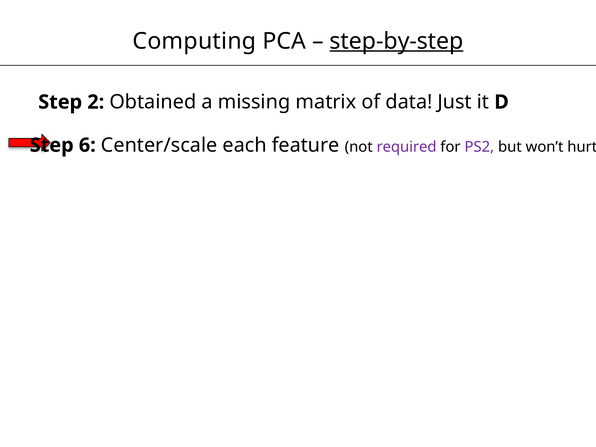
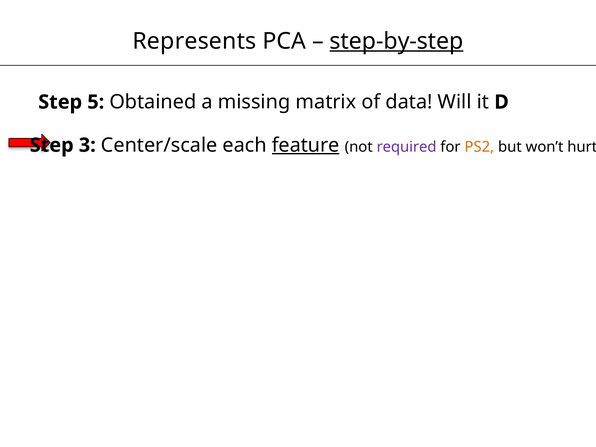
Computing: Computing -> Represents (194, 41)
2: 2 -> 5 (96, 102)
Just: Just -> Will (455, 102)
6: 6 -> 3 (87, 145)
feature underline: none -> present (306, 145)
PS2 colour: purple -> orange (479, 147)
